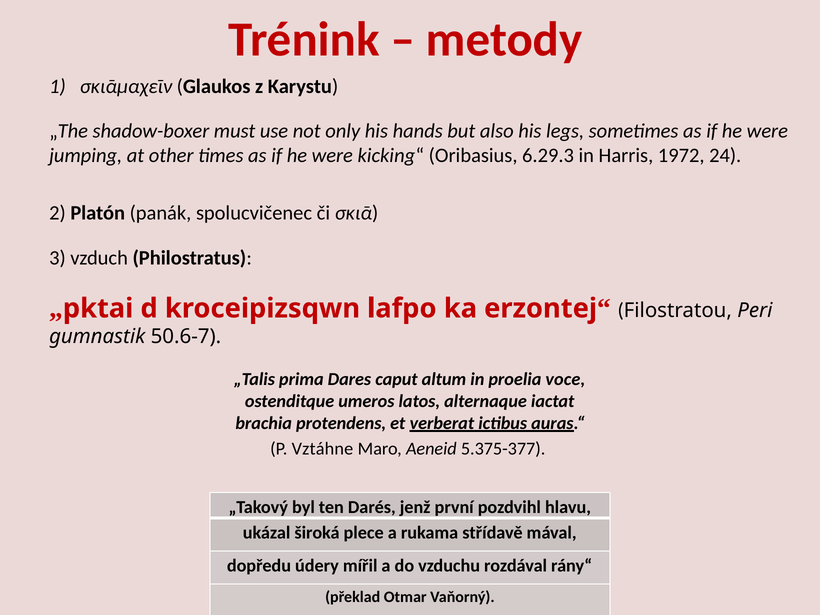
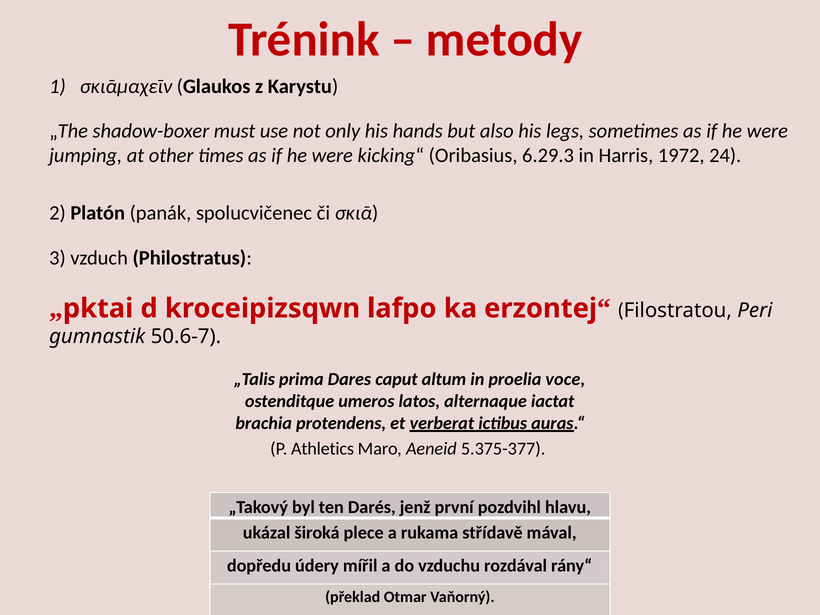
Vztáhne: Vztáhne -> Athletics (323, 449)
